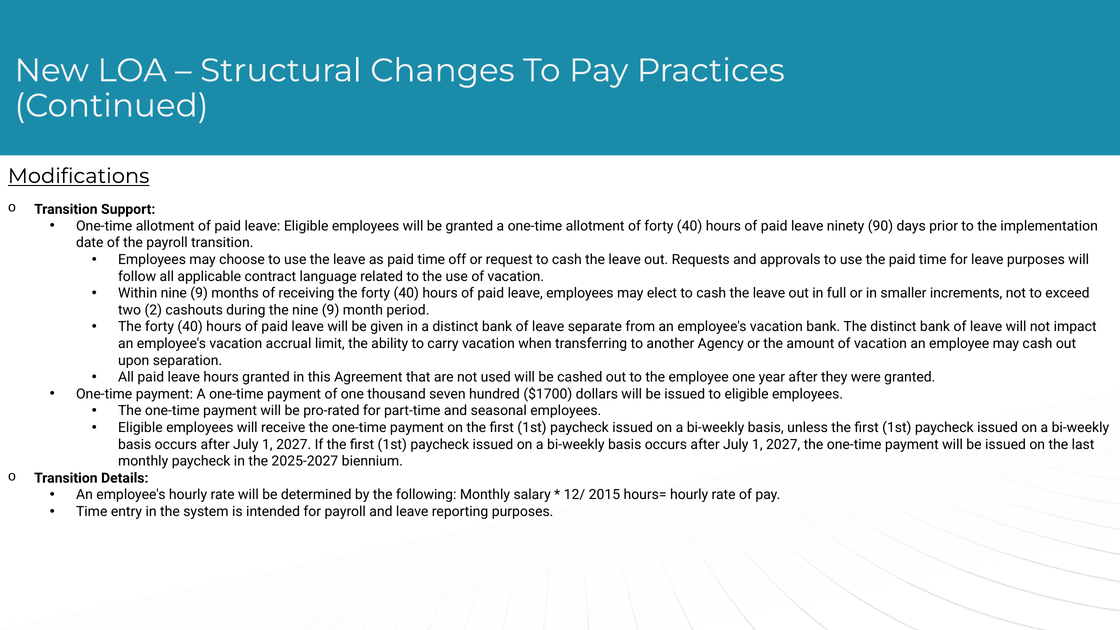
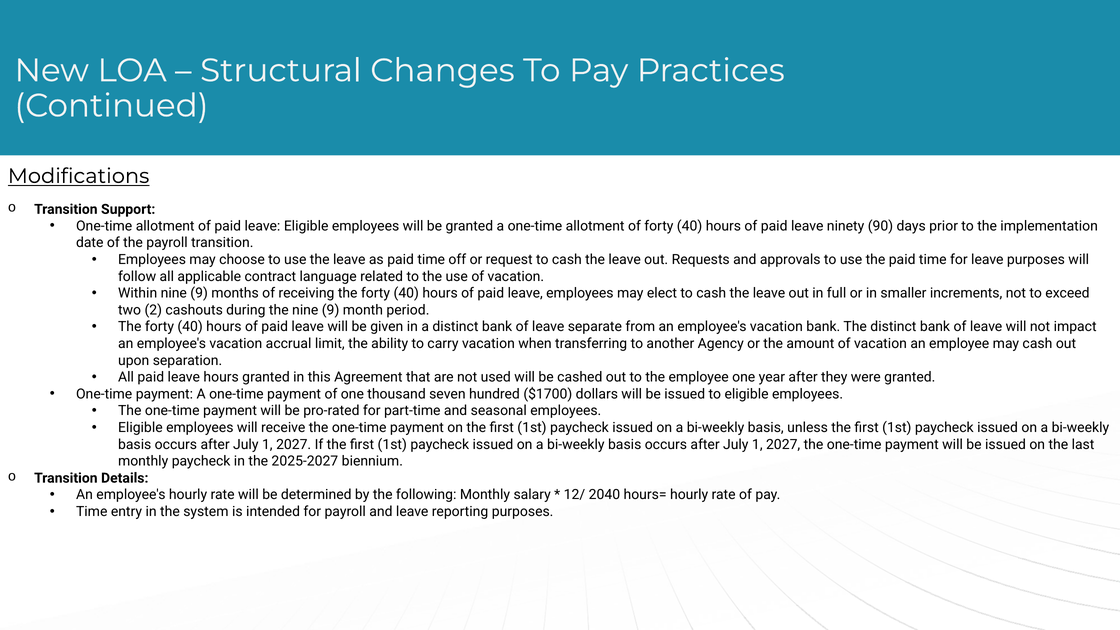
2015: 2015 -> 2040 (604, 495)
